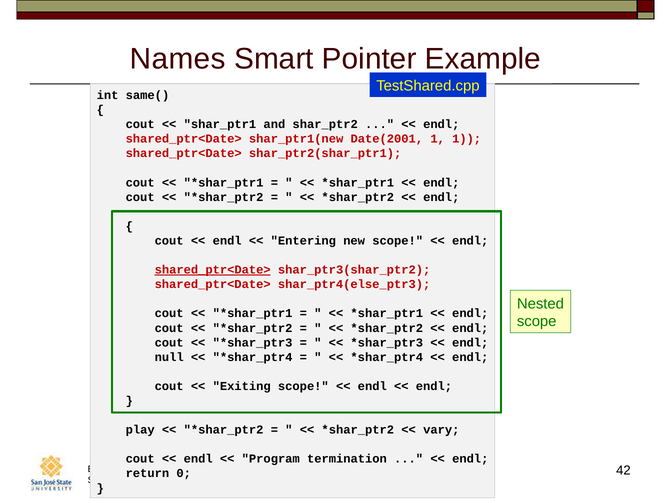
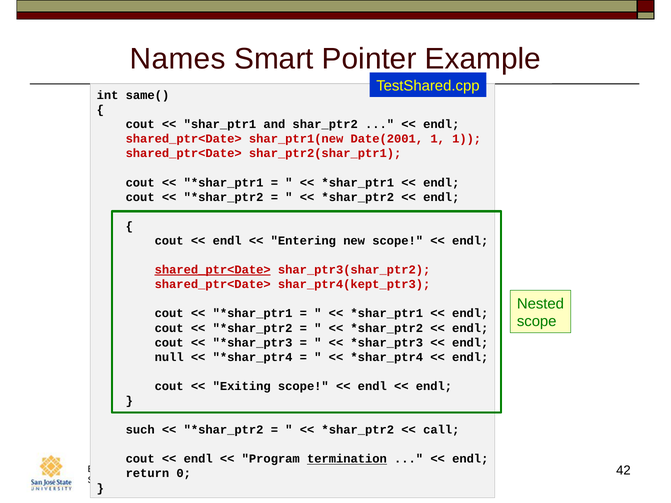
shar_ptr4(else_ptr3: shar_ptr4(else_ptr3 -> shar_ptr4(kept_ptr3 (354, 285)
play: play -> such (140, 430)
vary: vary -> call (441, 430)
termination underline: none -> present (347, 459)
